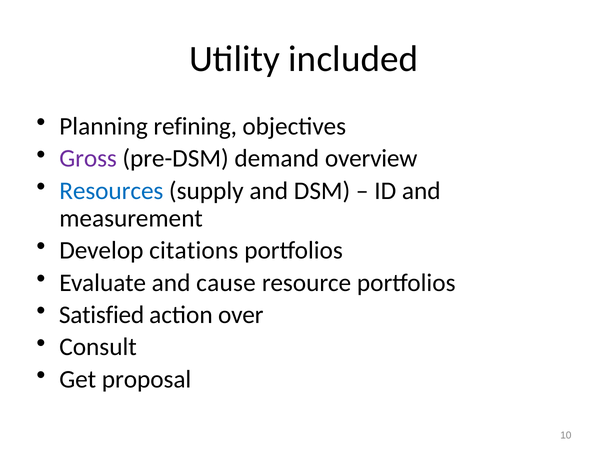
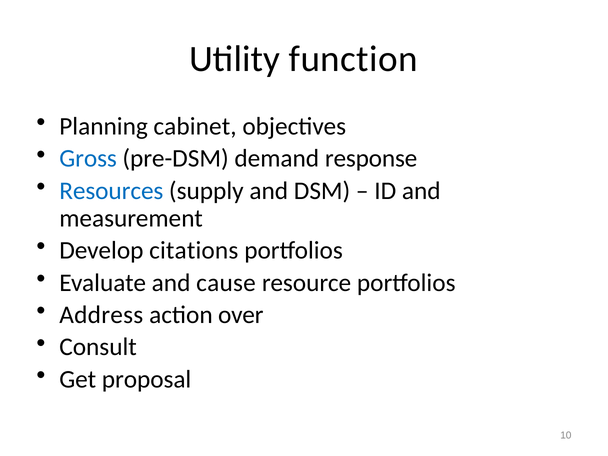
included: included -> function (353, 59)
refining: refining -> cabinet (195, 126)
Gross colour: purple -> blue (88, 159)
overview: overview -> response (371, 159)
Satisfied: Satisfied -> Address (101, 315)
